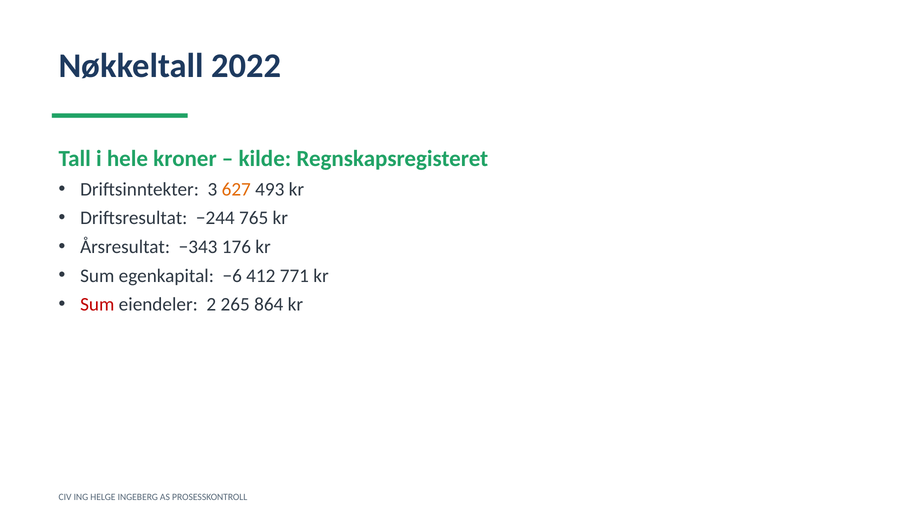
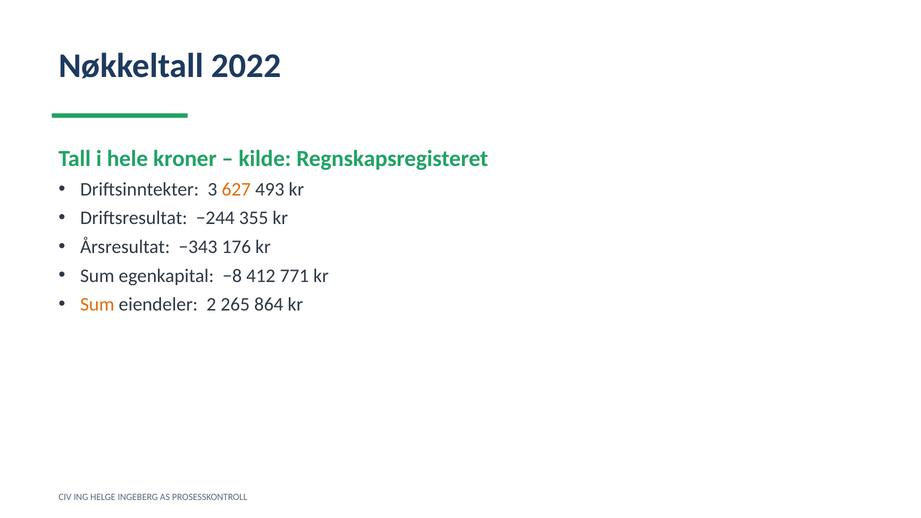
765: 765 -> 355 (254, 218)
−6: −6 -> −8 (232, 276)
Sum colour: red -> orange (97, 305)
